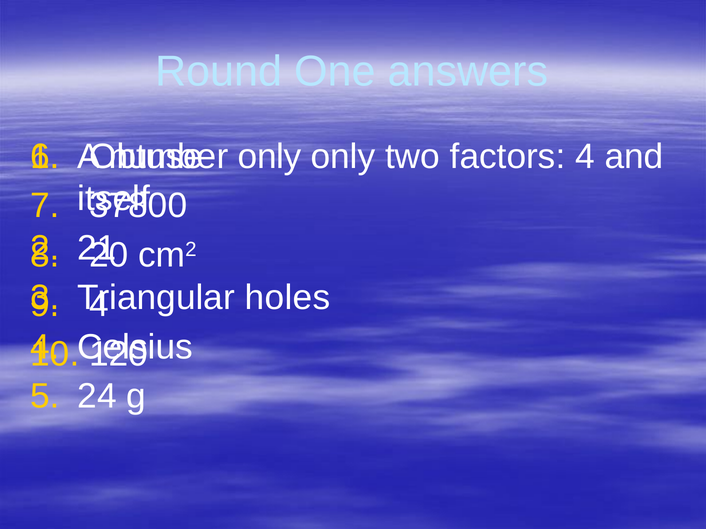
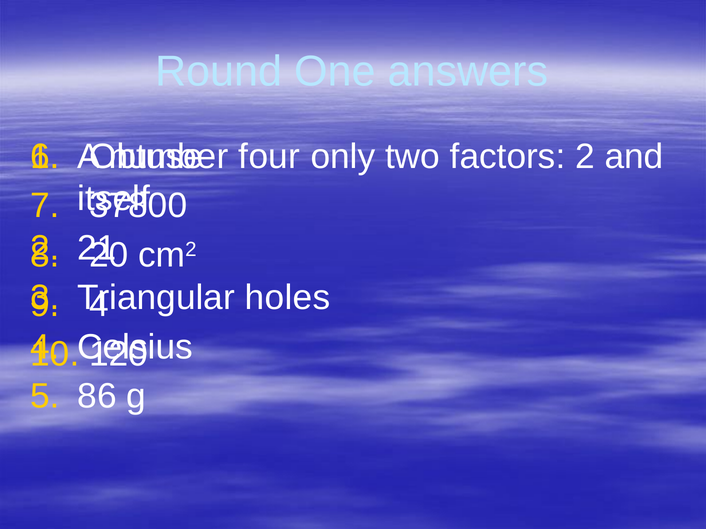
only: only -> four (269, 157)
factors 4: 4 -> 2 (585, 157)
24: 24 -> 86 (97, 397)
